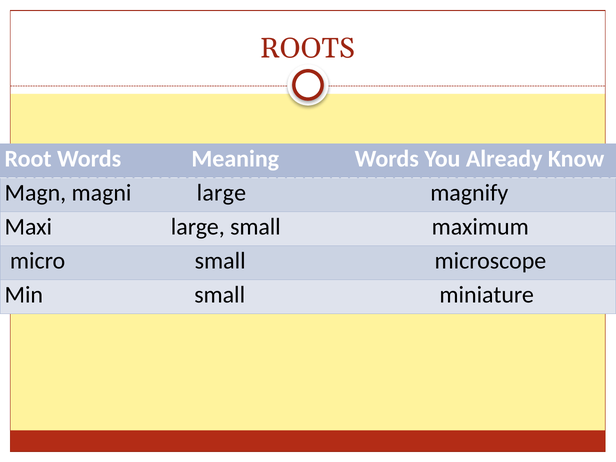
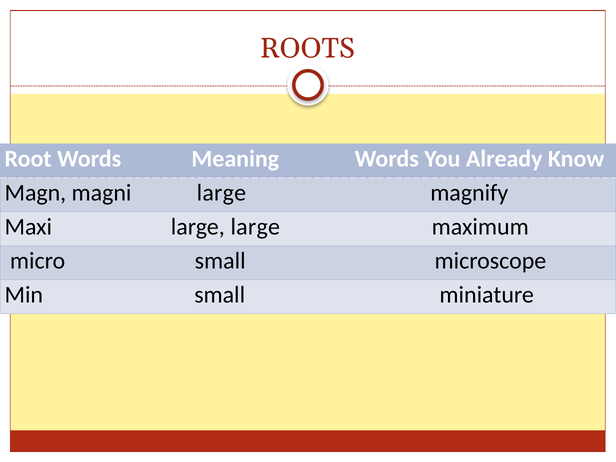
large small: small -> large (255, 227)
